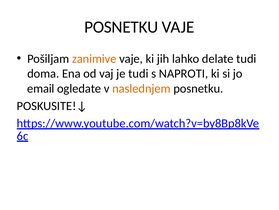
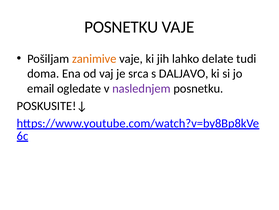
je tudi: tudi -> srca (138, 73)
NAPROTI: NAPROTI -> DALJAVO (184, 73)
naslednjem colour: orange -> purple (141, 88)
